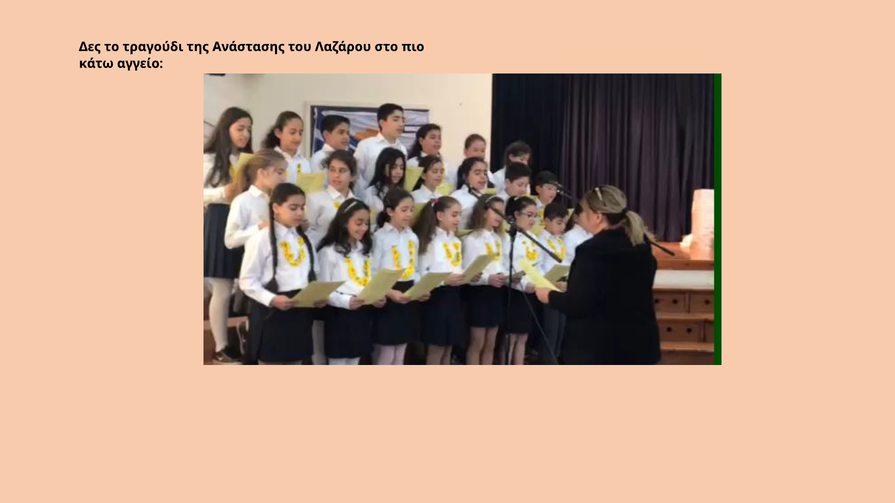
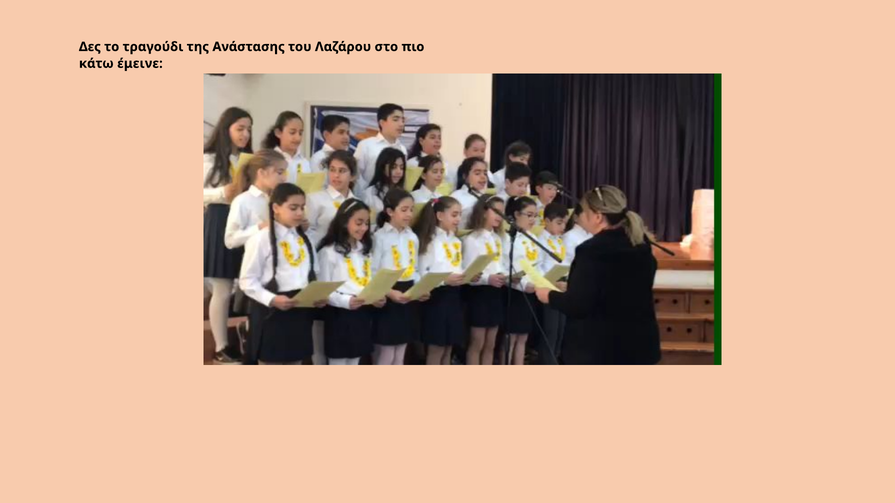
αγγείο: αγγείο -> έμεινε (140, 64)
